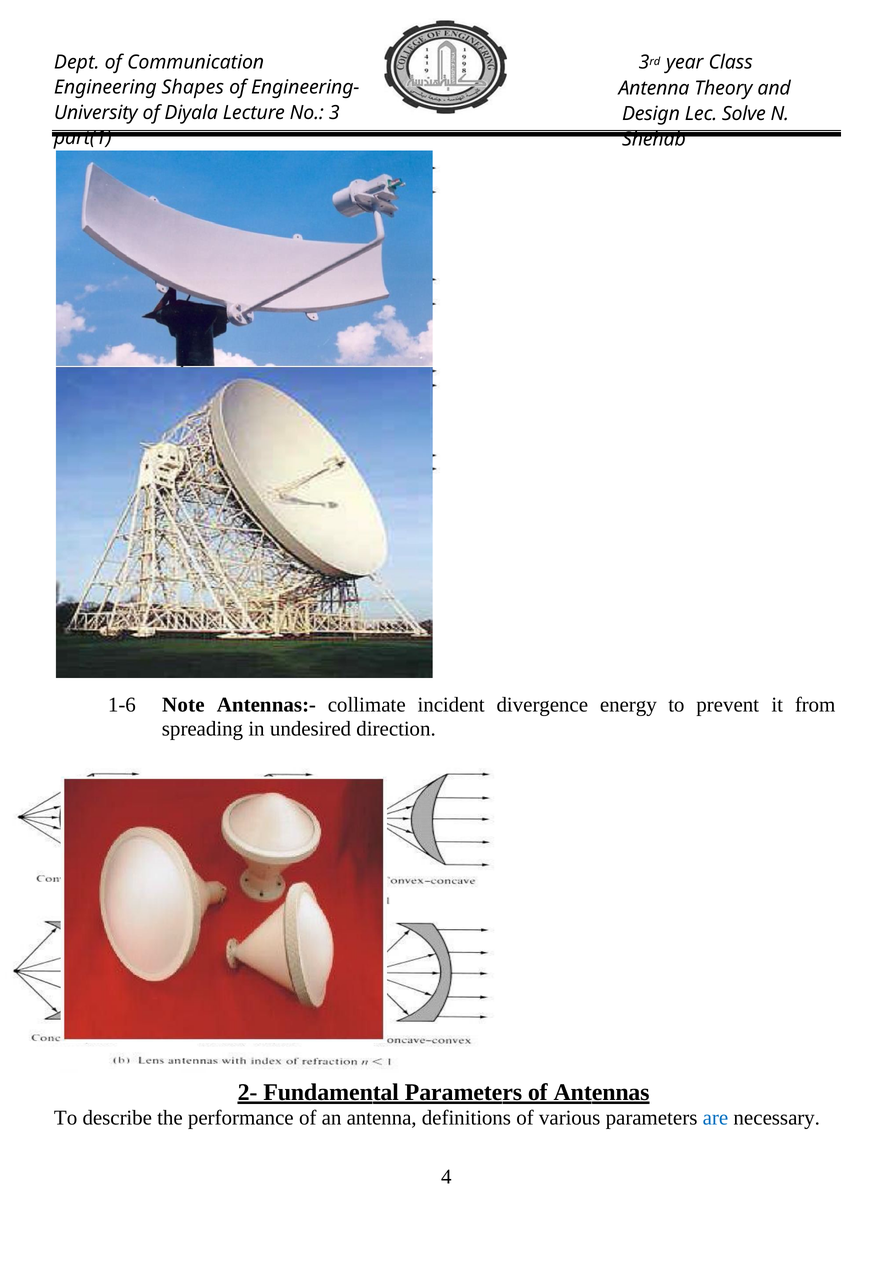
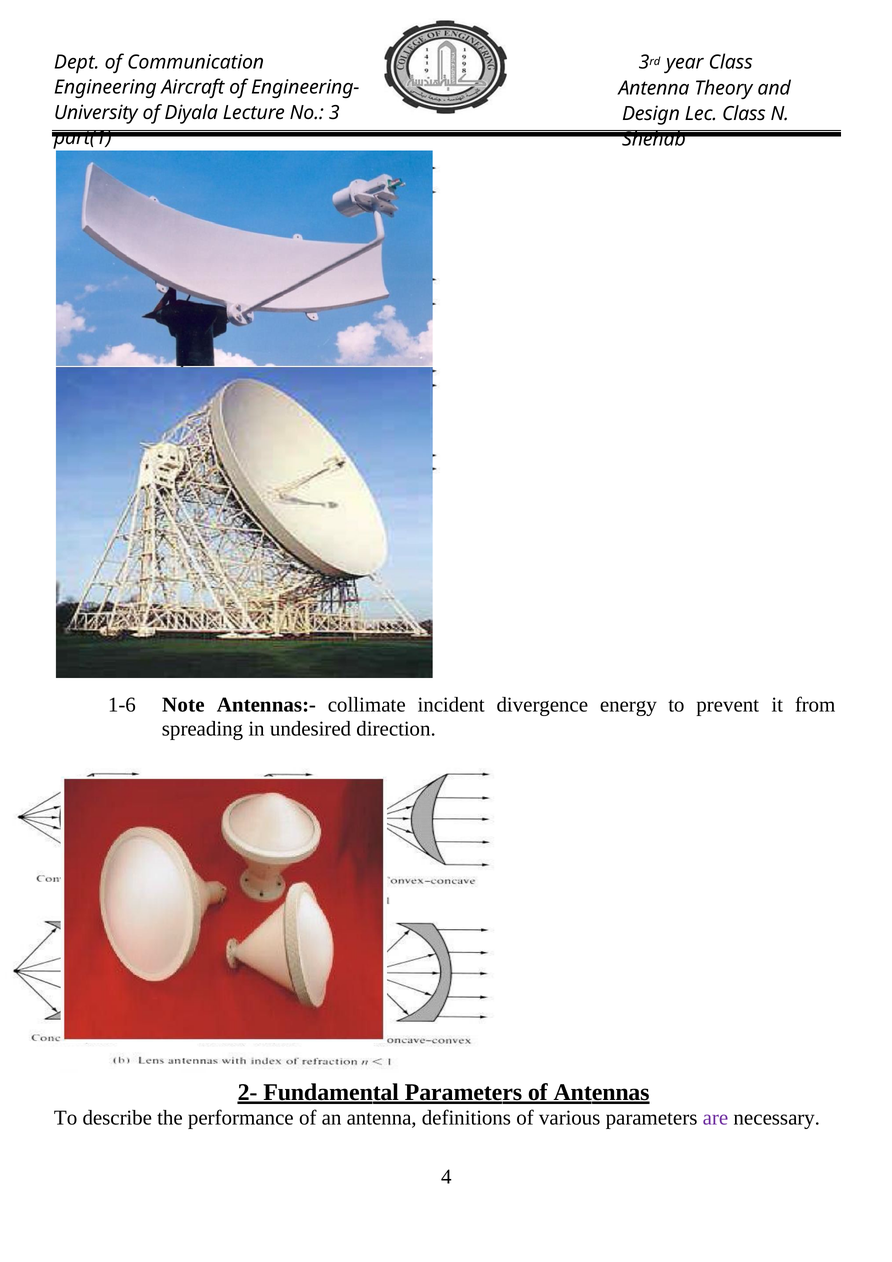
Shapes: Shapes -> Aircraft (193, 88)
Lec Solve: Solve -> Class (744, 114)
are colour: blue -> purple (715, 1118)
